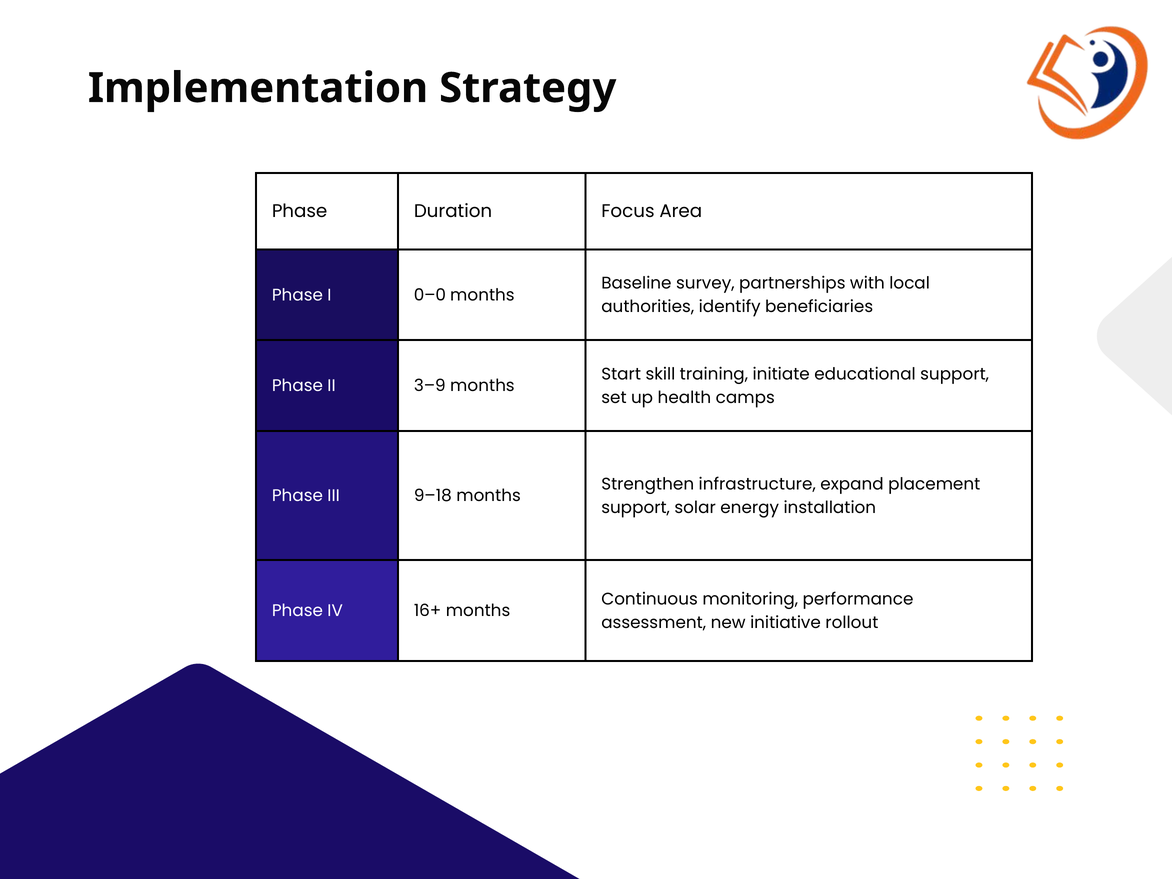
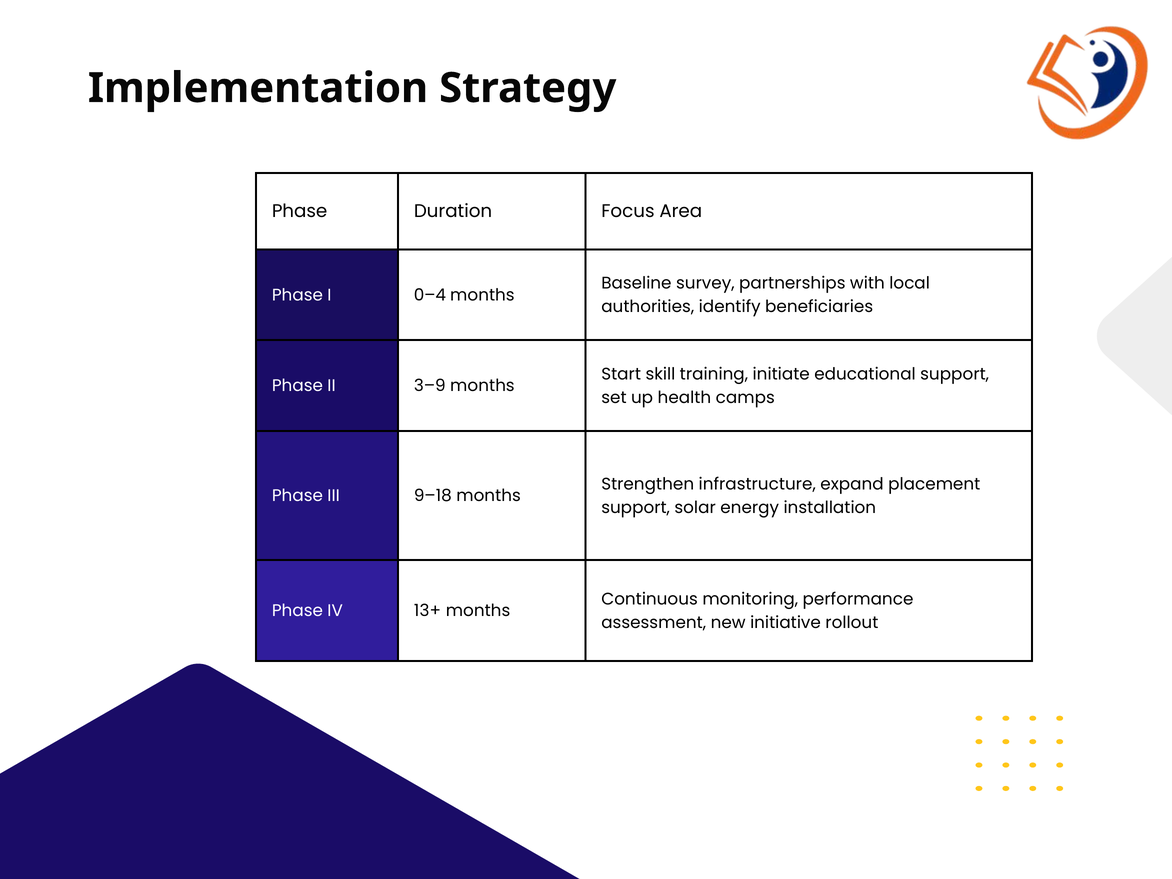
0–0: 0–0 -> 0–4 (430, 295)
16+: 16+ -> 13+ (427, 611)
